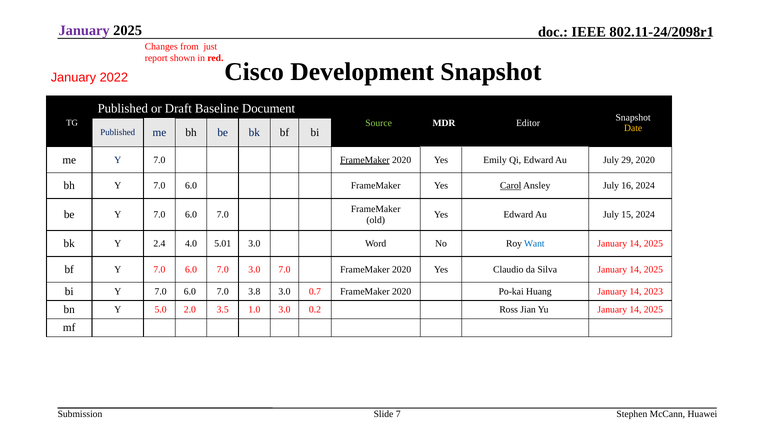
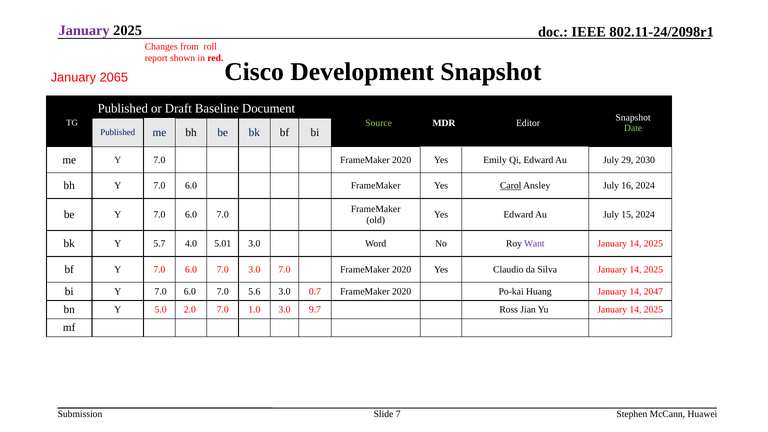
just: just -> roll (210, 46)
2022: 2022 -> 2065 (114, 78)
Date colour: yellow -> light green (633, 128)
FrameMaker underline: present -> none (365, 160)
29 2020: 2020 -> 2030 (645, 160)
2.4: 2.4 -> 5.7 (159, 244)
Want colour: blue -> purple (534, 244)
3.8: 3.8 -> 5.6 (254, 291)
2023: 2023 -> 2047 (653, 291)
2.0 3.5: 3.5 -> 7.0 (223, 310)
0.2: 0.2 -> 9.7 (315, 310)
